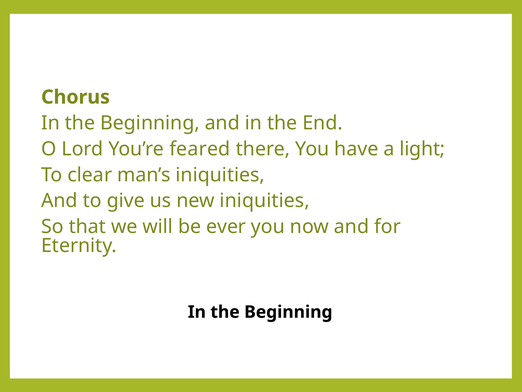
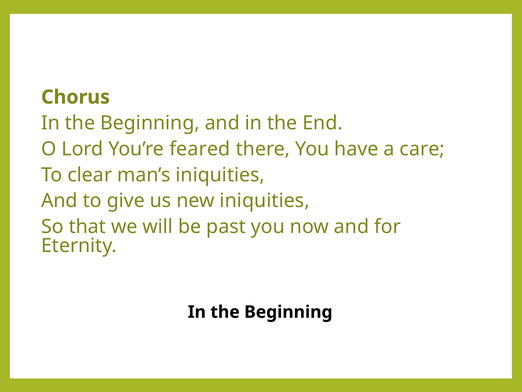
light: light -> care (422, 149)
ever: ever -> past (226, 226)
